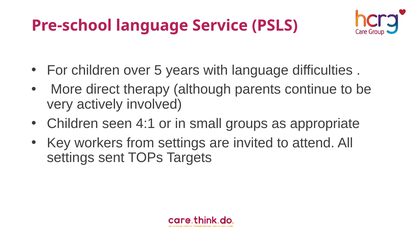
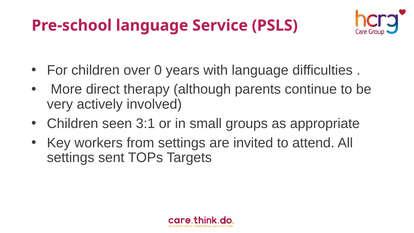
5: 5 -> 0 (158, 70)
4:1: 4:1 -> 3:1 (145, 123)
